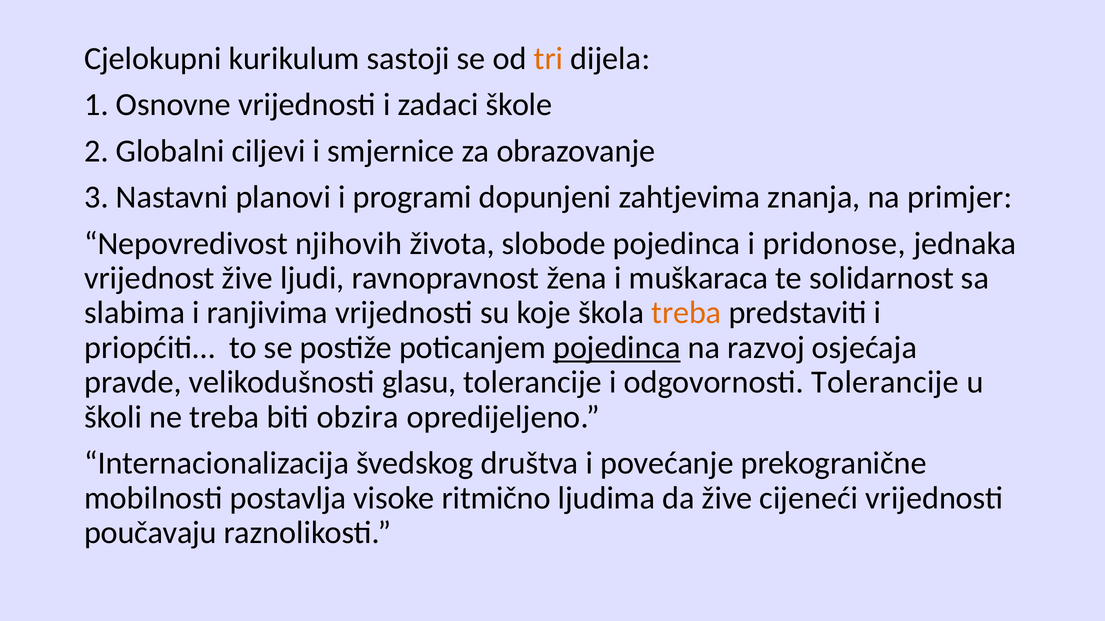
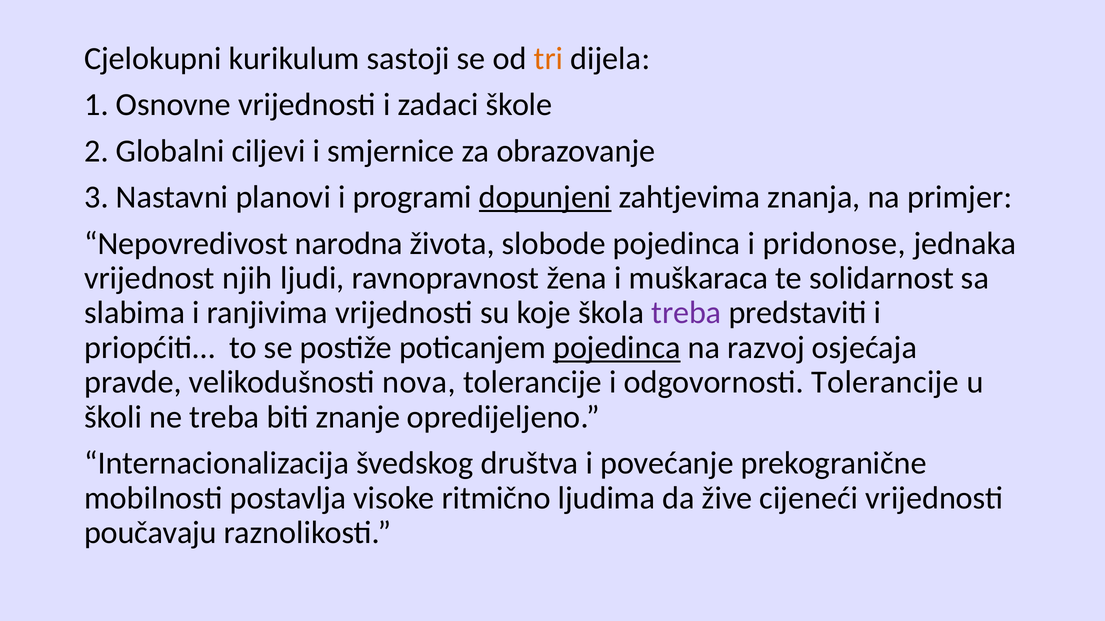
dopunjeni underline: none -> present (545, 197)
njihovih: njihovih -> narodna (349, 244)
vrijednost žive: žive -> njih (247, 278)
treba colour: orange -> purple (686, 313)
glasu: glasu -> nova (419, 383)
obzira: obzira -> znanje (358, 417)
